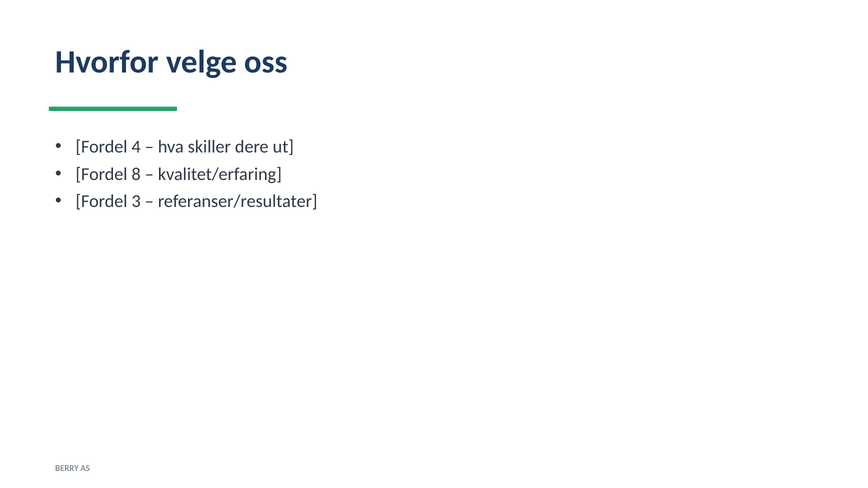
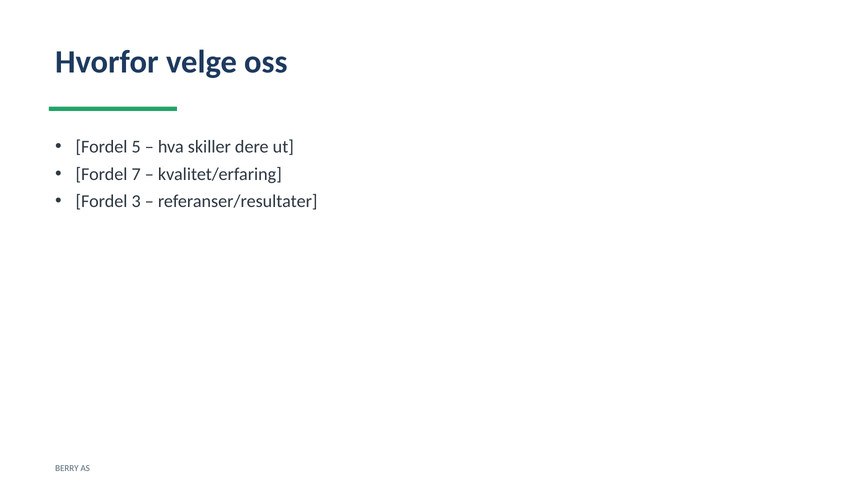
4: 4 -> 5 (136, 147)
8: 8 -> 7 (136, 174)
